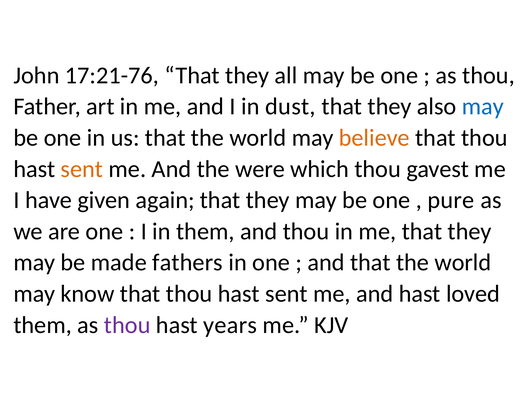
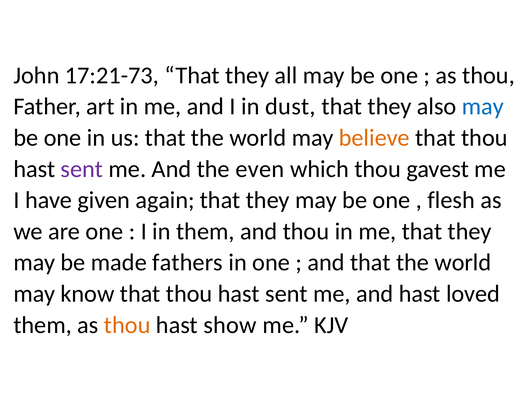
17:21-76: 17:21-76 -> 17:21-73 (112, 75)
sent colour: orange -> purple (82, 169)
were: were -> even (260, 169)
pure: pure -> flesh (451, 200)
thou colour: purple -> orange (127, 325)
years: years -> show (230, 325)
